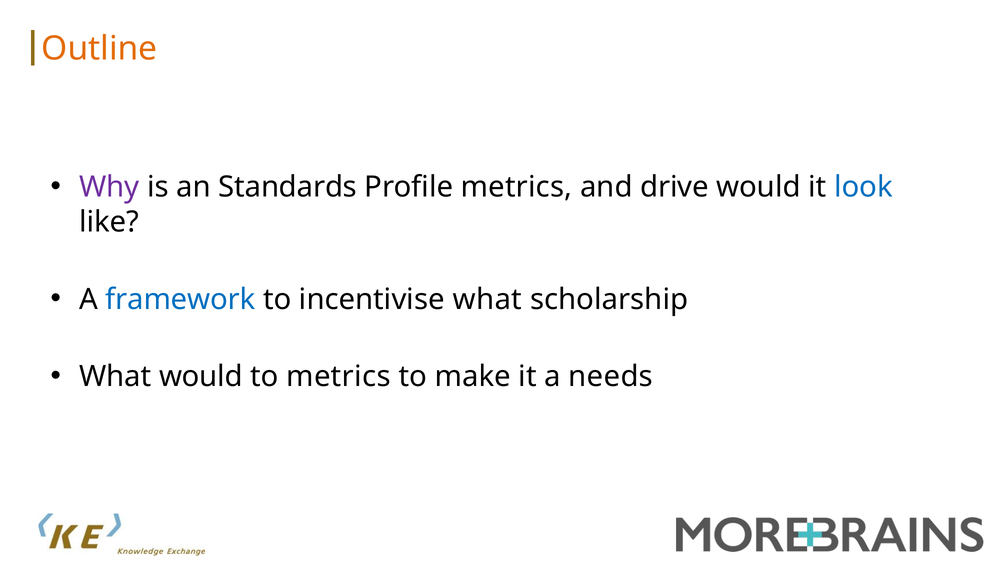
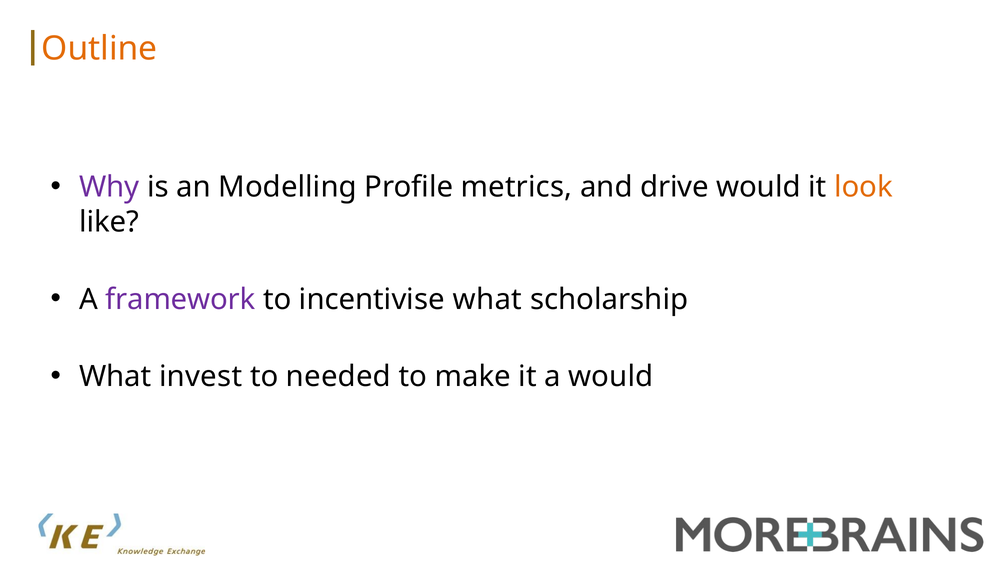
Standards: Standards -> Modelling (288, 187)
look colour: blue -> orange (863, 187)
framework colour: blue -> purple (181, 299)
What would: would -> invest (201, 376)
to metrics: metrics -> needed (338, 376)
a needs: needs -> would (611, 376)
